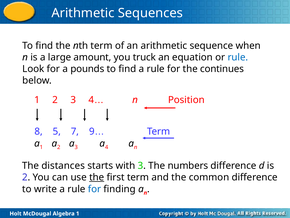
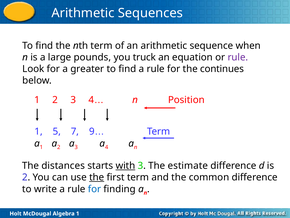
amount: amount -> pounds (92, 57)
rule colour: blue -> purple (238, 57)
pounds: pounds -> greater (87, 69)
8: 8 -> 1 (39, 131)
with underline: none -> present (125, 165)
numbers: numbers -> estimate (188, 165)
